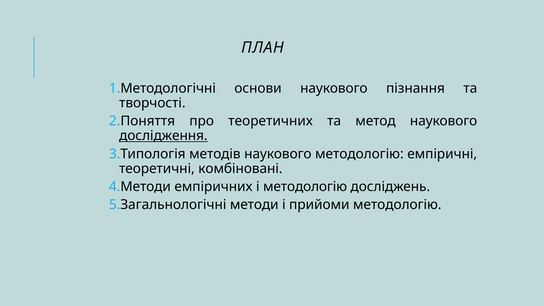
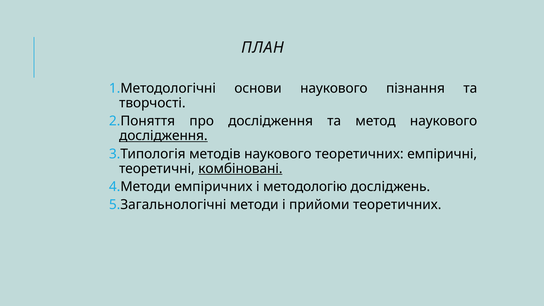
про теоретичних: теоретичних -> дослідження (271, 121)
наукового методологію: методологію -> теоретичних (359, 154)
комбіновані underline: none -> present (240, 169)
прийоми методологію: методологію -> теоретичних (397, 205)
